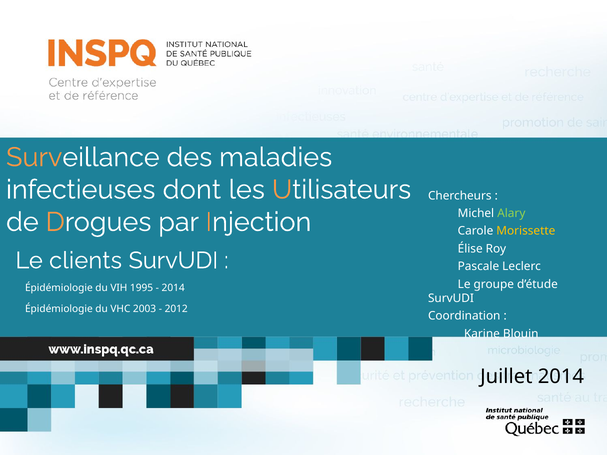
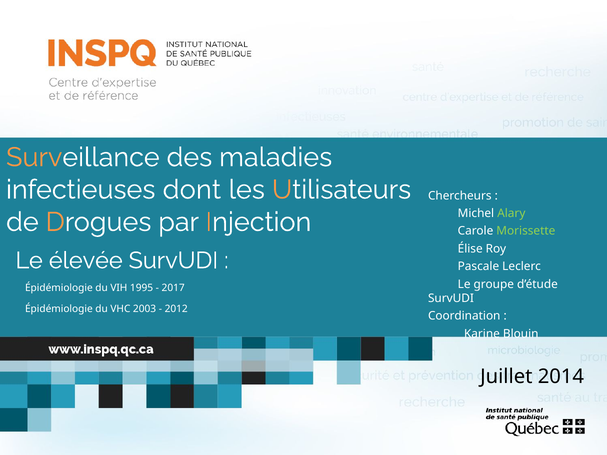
Morissette colour: yellow -> light green (526, 231)
clients: clients -> élevée (86, 261)
2014: 2014 -> 2017 (173, 288)
